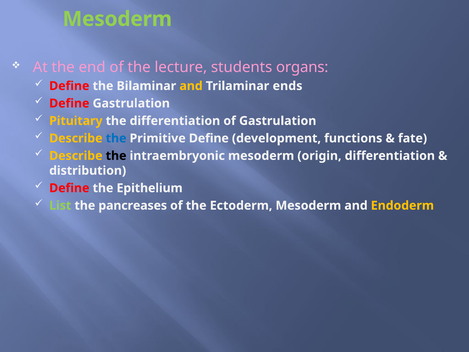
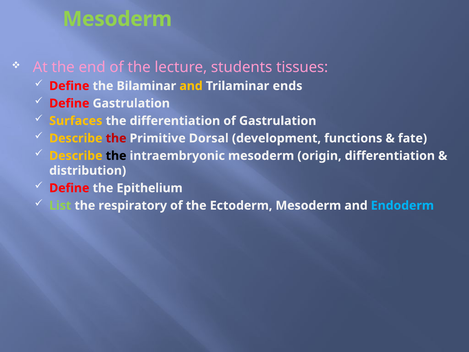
organs: organs -> tissues (302, 67)
Pituitary: Pituitary -> Surfaces (76, 121)
the colour: blue -> red (116, 138)
Primitive Define: Define -> Dorsal (209, 138)
pancreases: pancreases -> respiratory (133, 205)
Endoderm colour: yellow -> light blue (402, 205)
